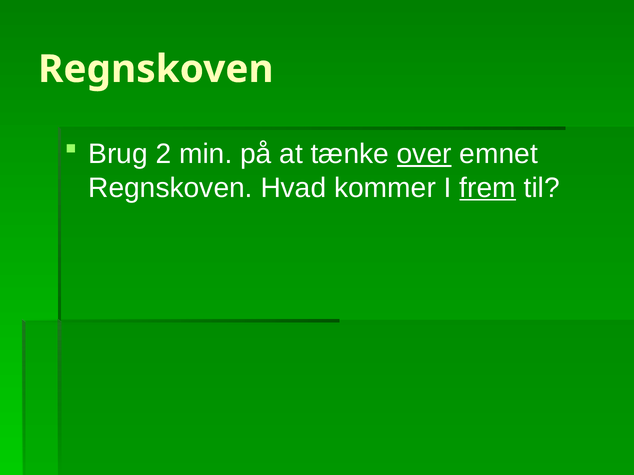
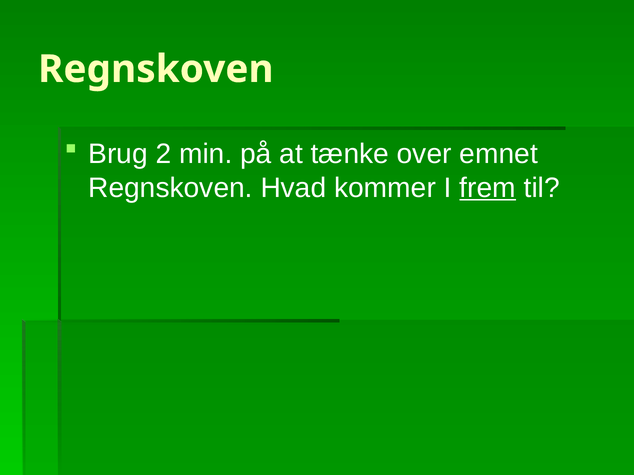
over underline: present -> none (424, 154)
